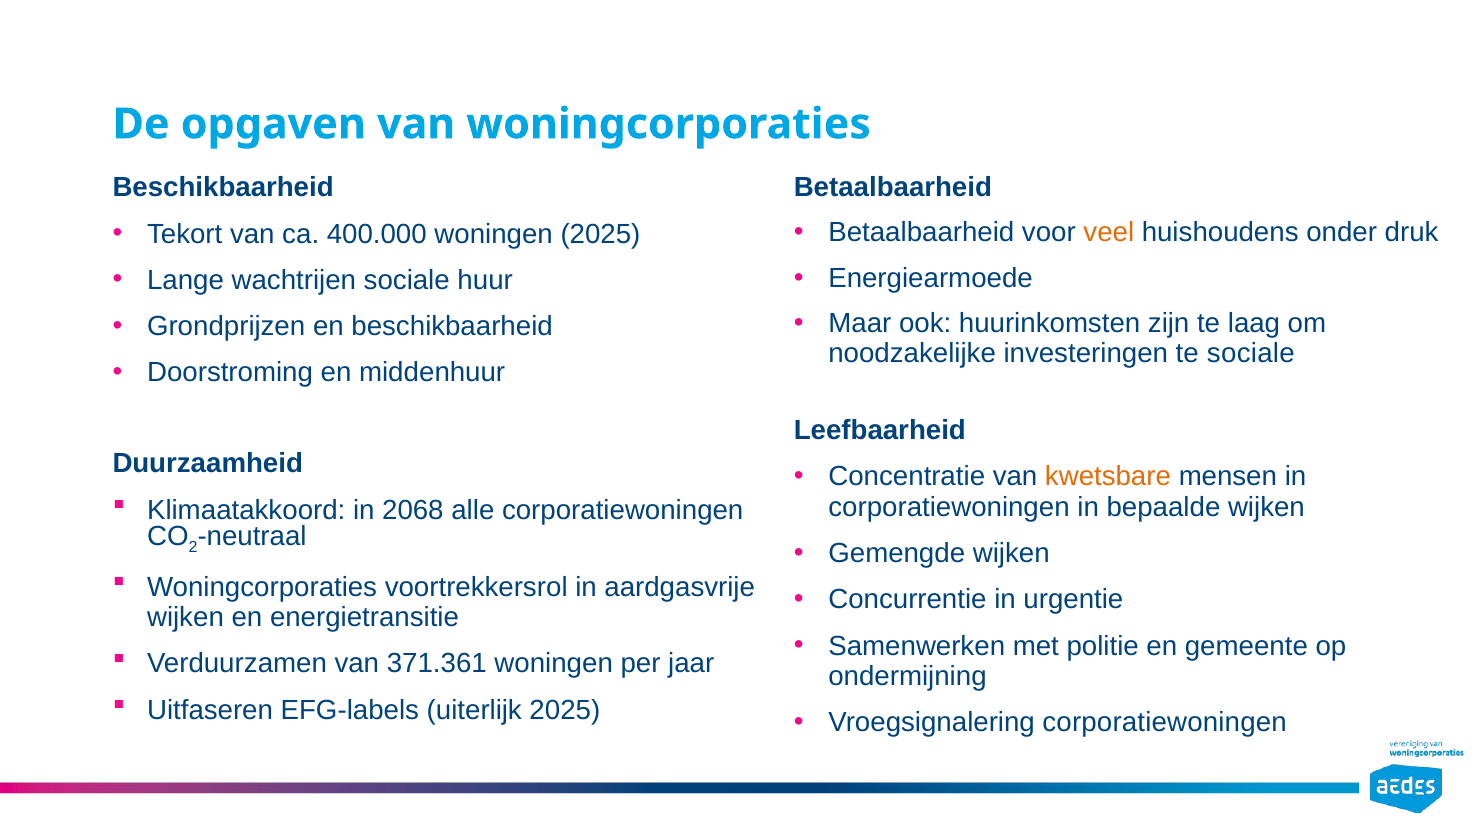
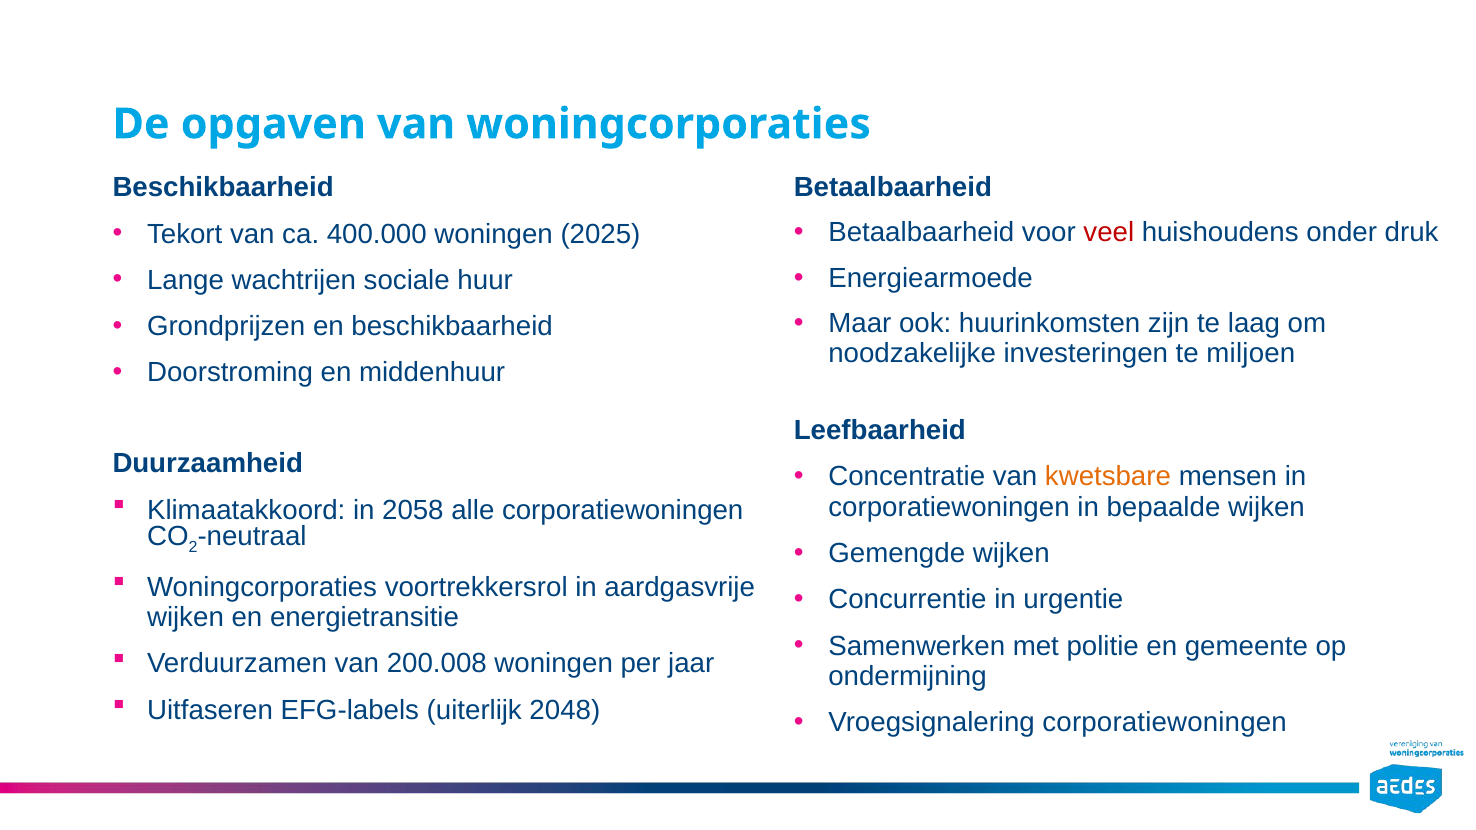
veel colour: orange -> red (1109, 233)
te sociale: sociale -> miljoen (1251, 353)
2068: 2068 -> 2058 (413, 510)
371.361: 371.361 -> 200.008 (437, 664)
uiterlijk 2025: 2025 -> 2048 (565, 710)
